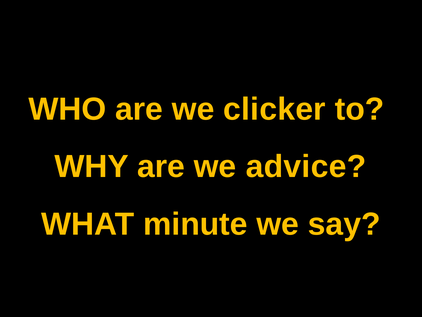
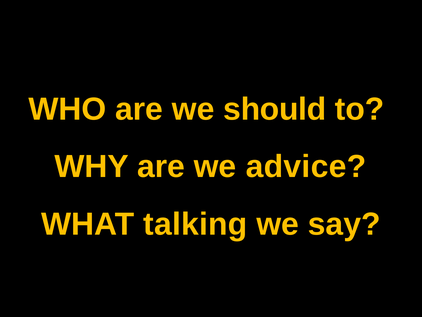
clicker: clicker -> should (275, 109)
minute: minute -> talking (195, 224)
